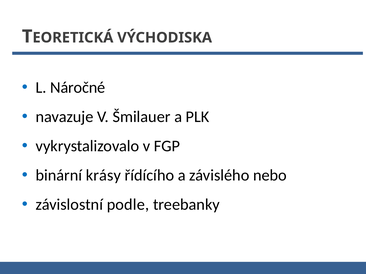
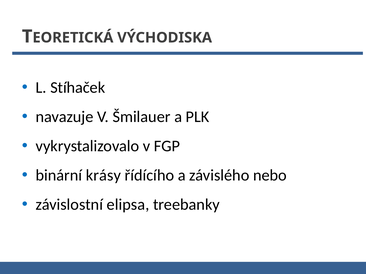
Náročné: Náročné -> Stíhaček (78, 88)
podle: podle -> elipsa (128, 205)
